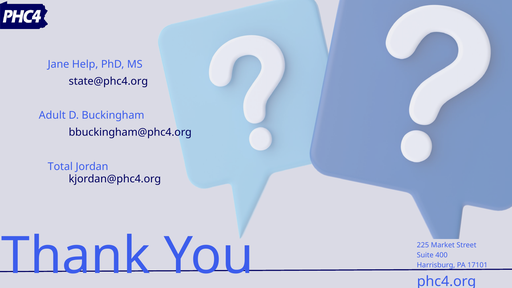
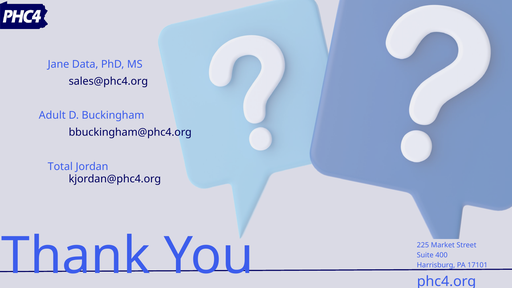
Help: Help -> Data (85, 64)
state@phc4.org: state@phc4.org -> sales@phc4.org (108, 81)
